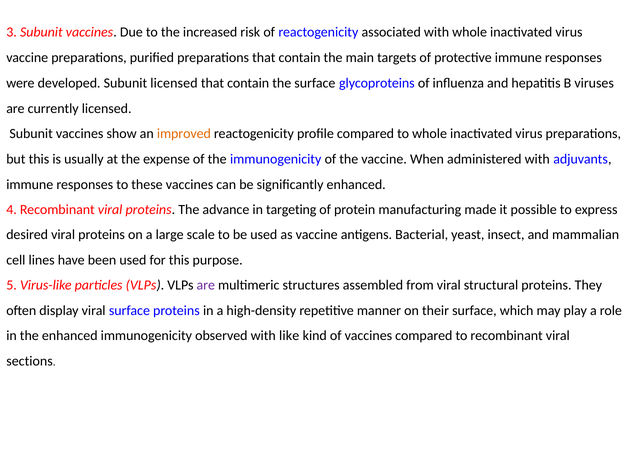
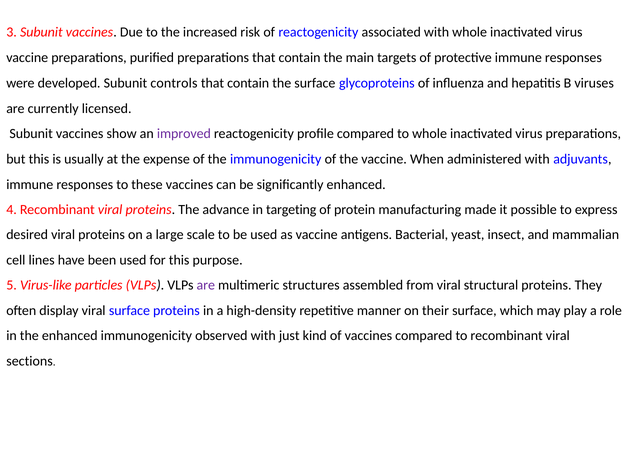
Subunit licensed: licensed -> controls (174, 83)
improved colour: orange -> purple (184, 134)
like: like -> just (289, 336)
